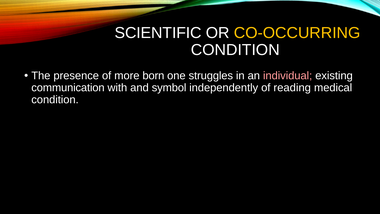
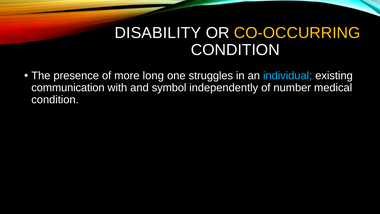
SCIENTIFIC: SCIENTIFIC -> DISABILITY (158, 33)
born: born -> long (153, 76)
individual colour: pink -> light blue (288, 76)
reading: reading -> number (292, 88)
